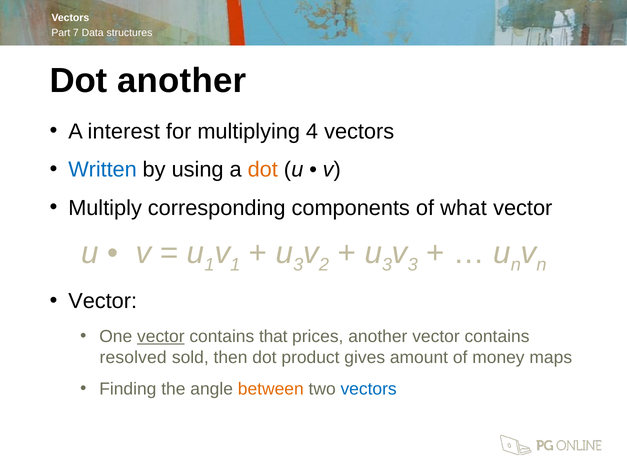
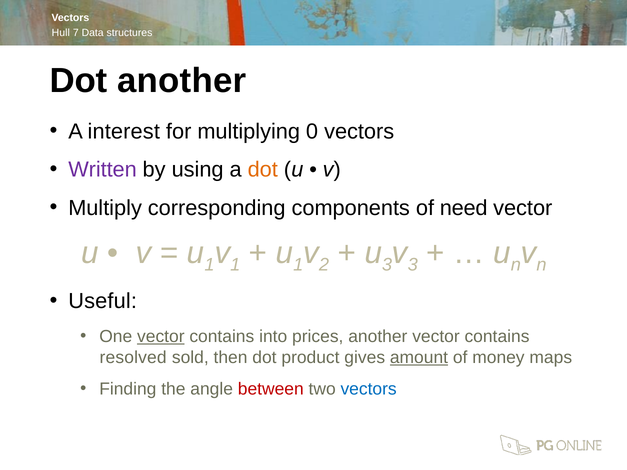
Part: Part -> Hull (61, 33)
4: 4 -> 0 (312, 131)
Written colour: blue -> purple (103, 170)
what: what -> need (464, 208)
3: 3 -> 1 (298, 265)
Vector: Vector -> Useful (103, 301)
that: that -> into (273, 337)
amount underline: none -> present (419, 358)
between colour: orange -> red (271, 389)
